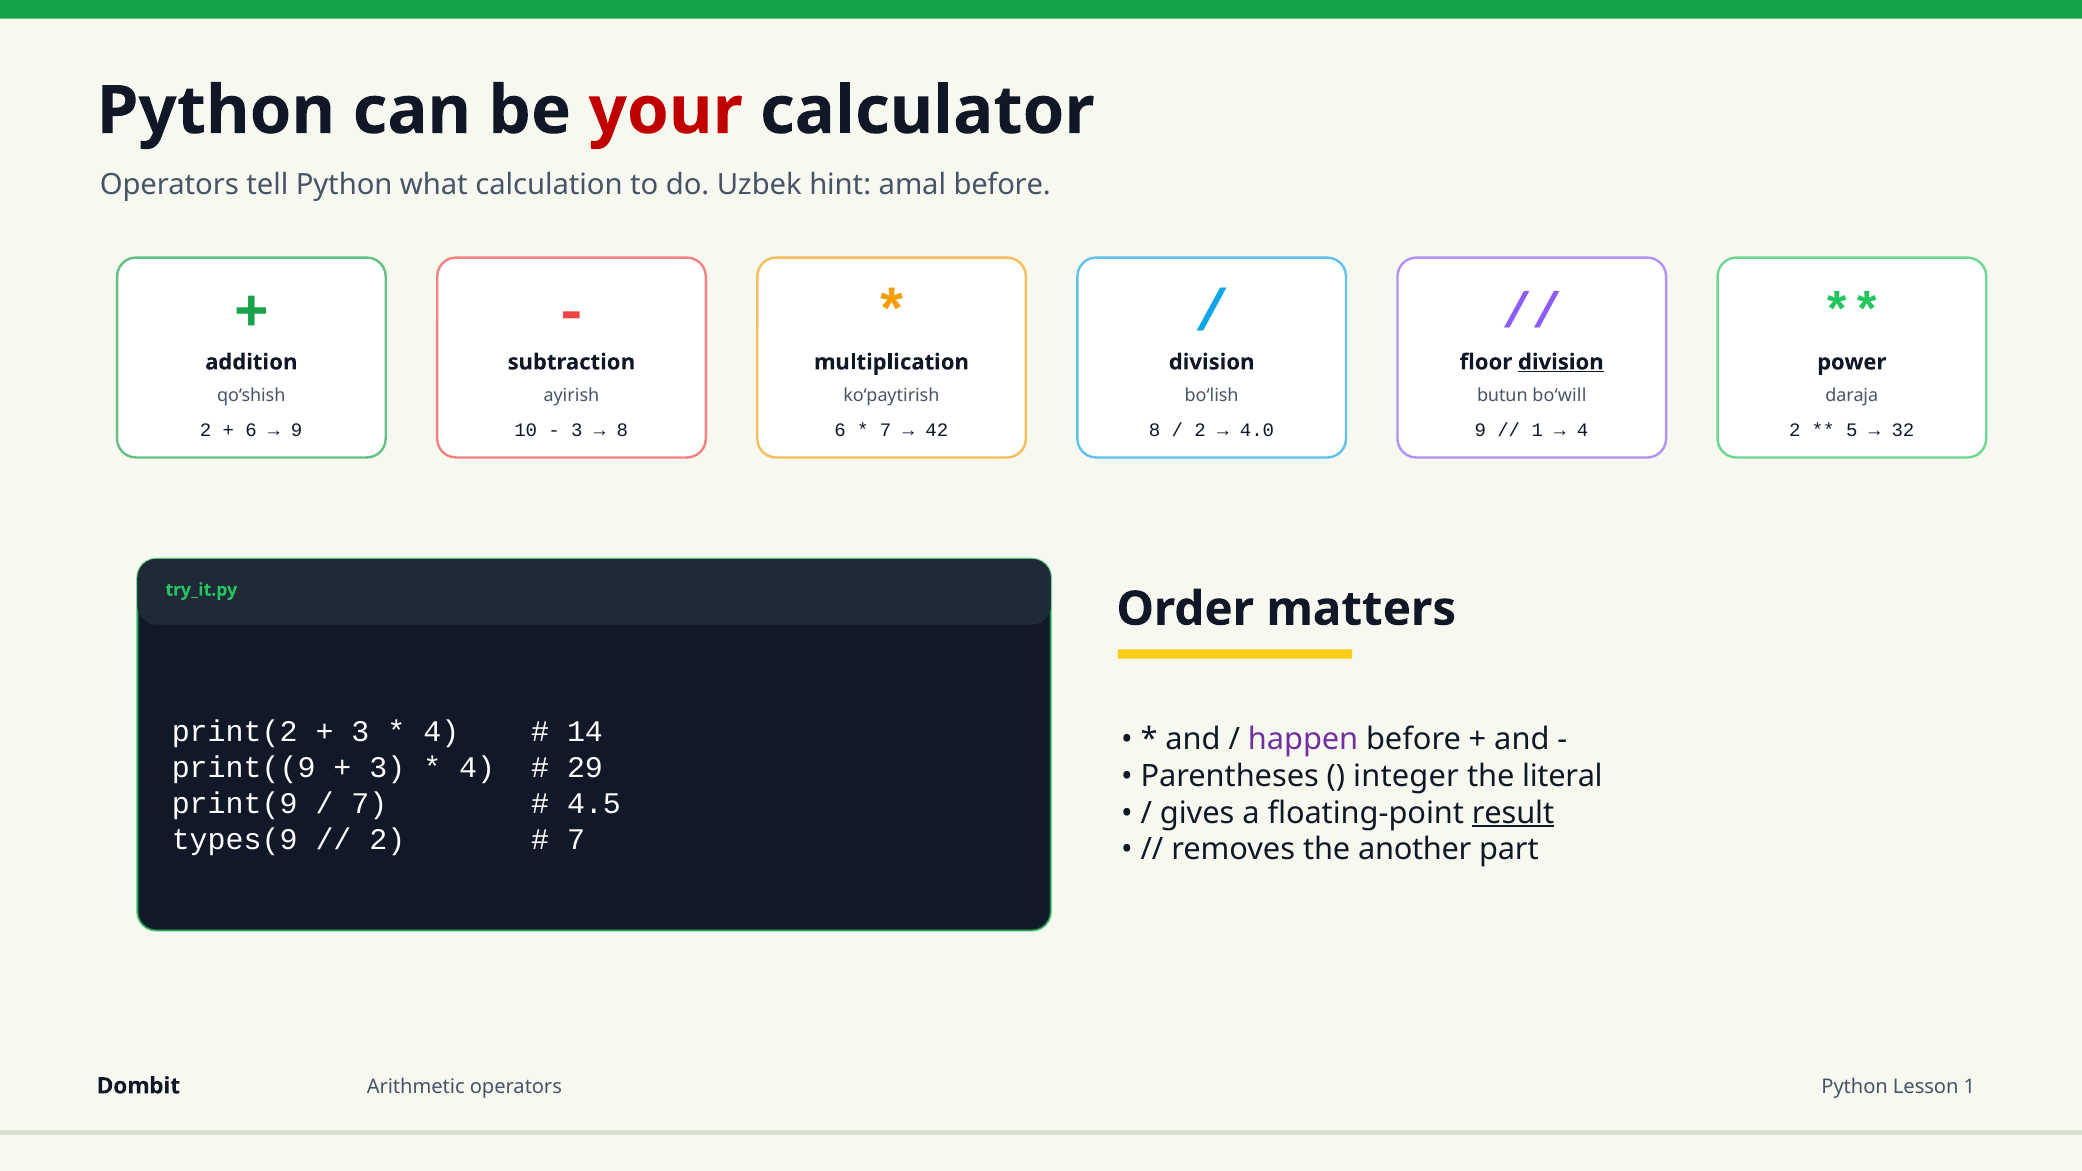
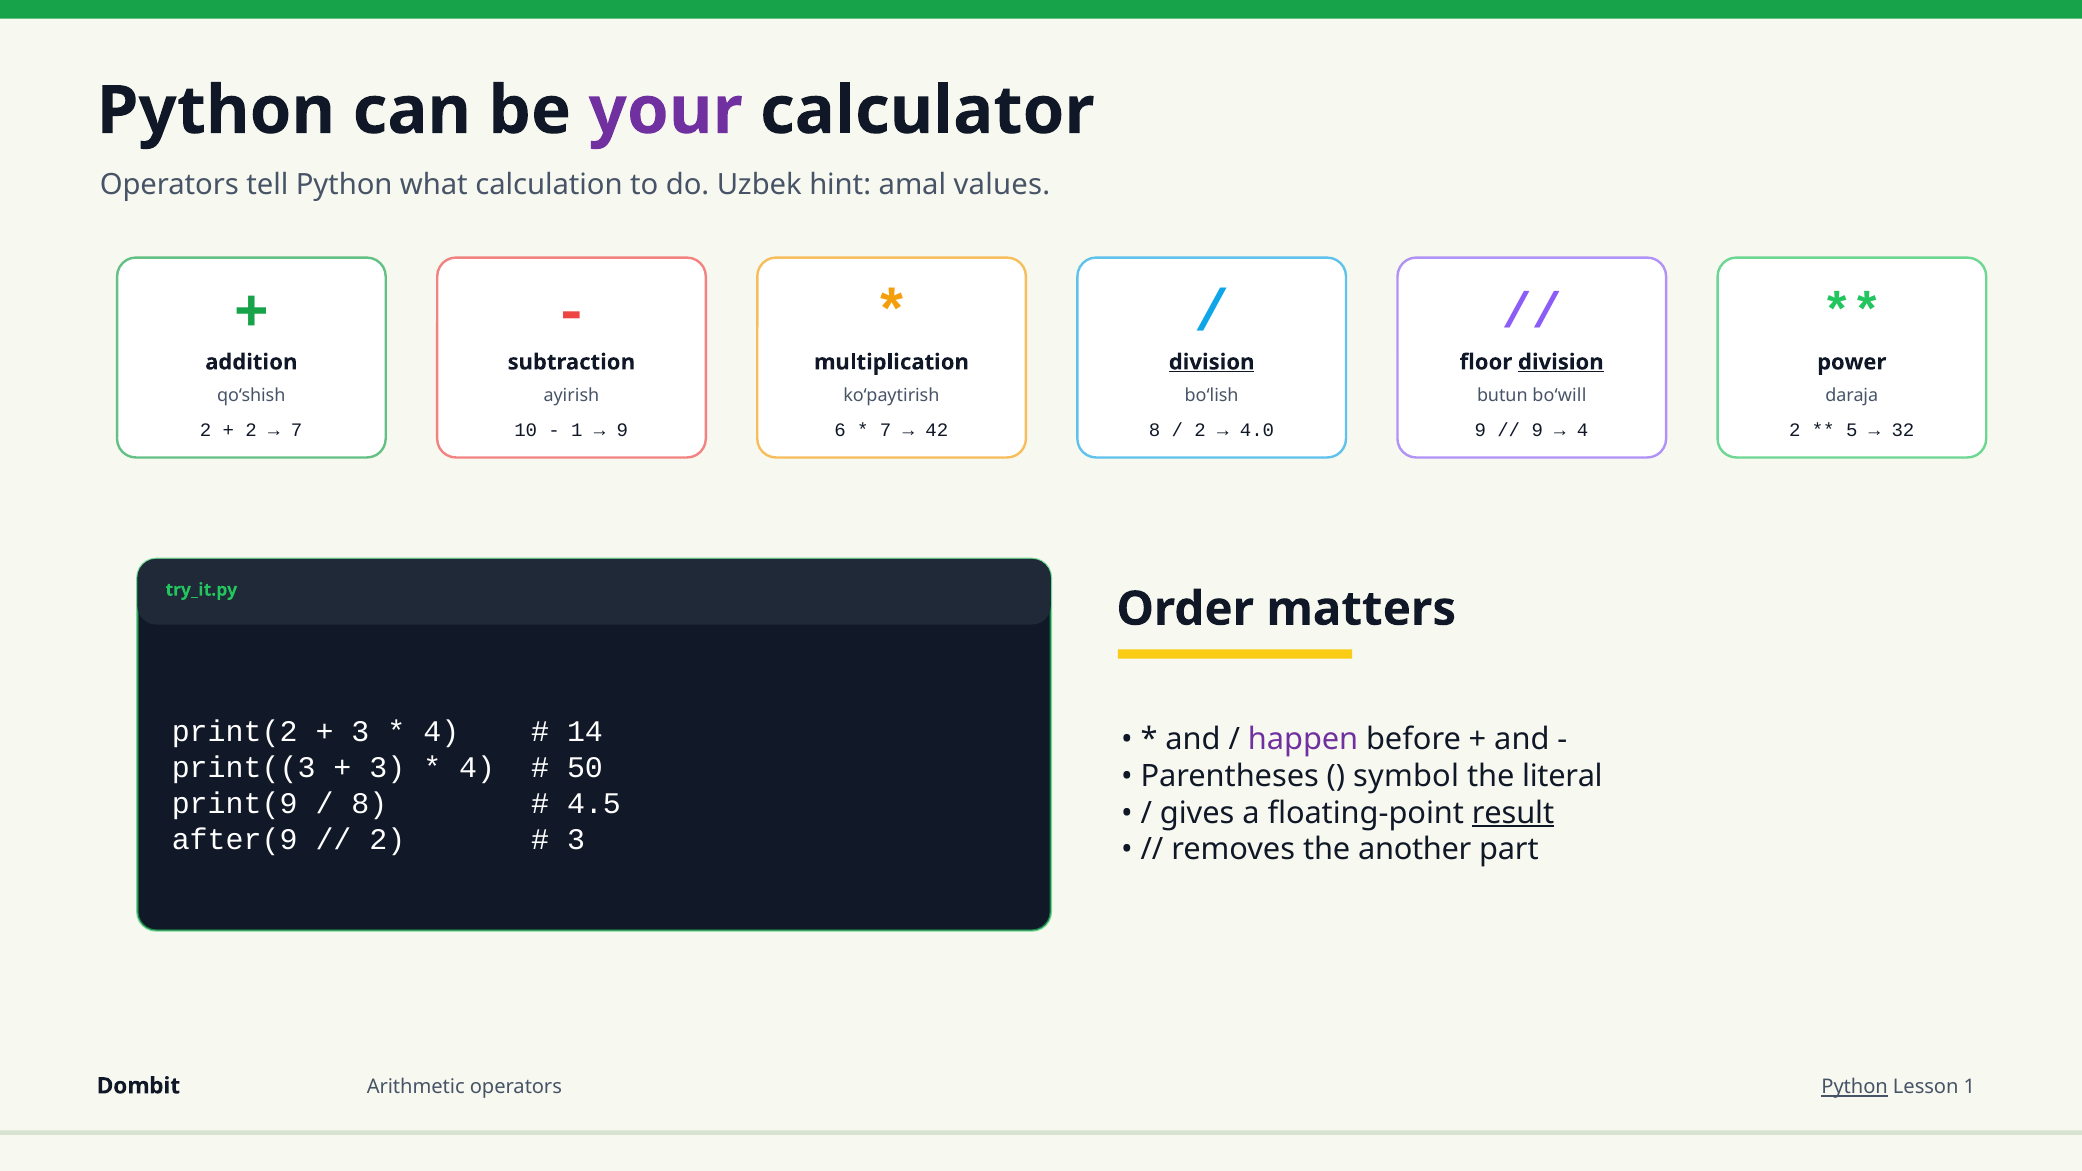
your colour: red -> purple (666, 111)
amal before: before -> values (1002, 185)
division underline: none -> present (1212, 362)
6: 6 -> 2 (251, 431)
9: 9 -> 7 (297, 431)
3: 3 -> 1 (577, 431)
8: 8 -> 9 (622, 431)
1: 1 -> 9 (1537, 431)
print((9: print((9 -> print((3 (244, 768)
29: 29 -> 50 (585, 768)
integer: integer -> symbol (1406, 776)
7: 7 -> 8 (369, 804)
types(9: types(9 -> after(9 (235, 840)
7: 7 -> 3 (576, 840)
Python underline: none -> present (1855, 1087)
